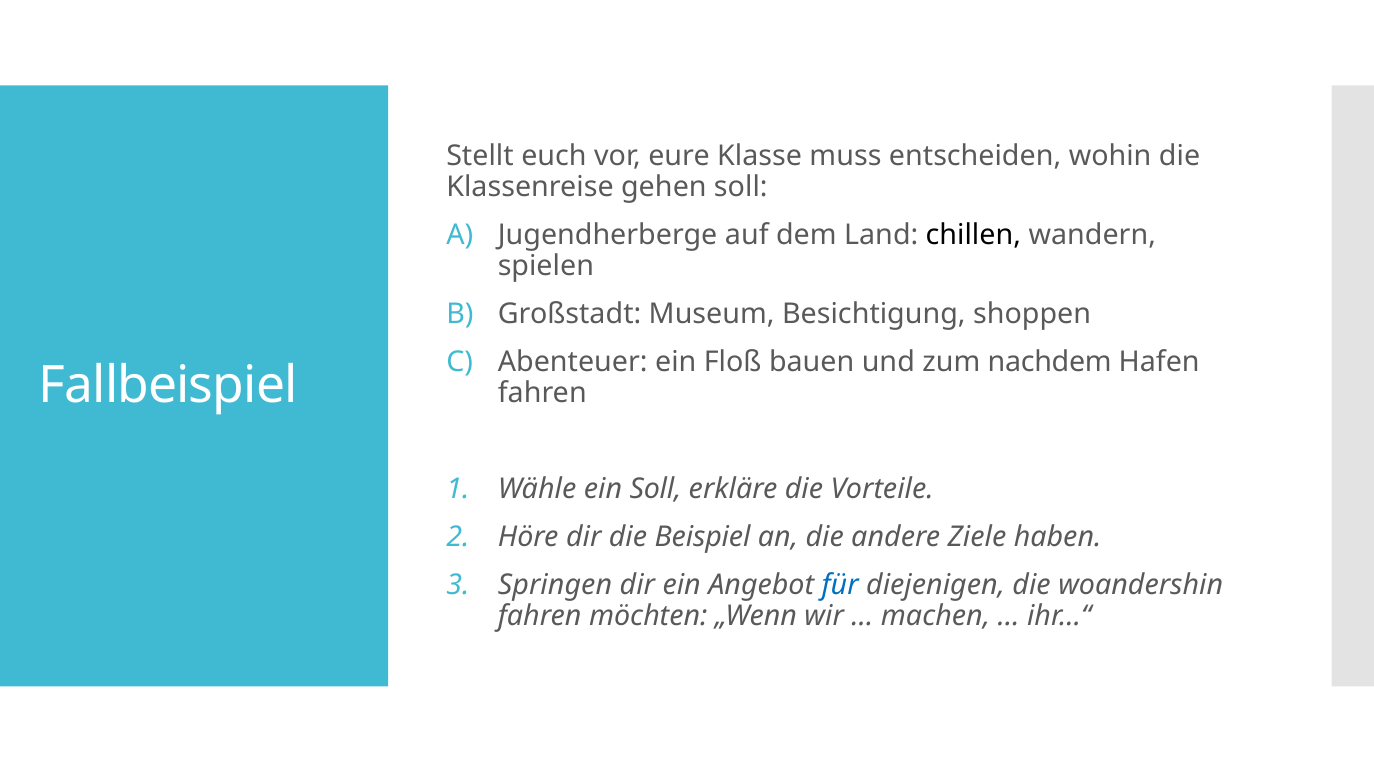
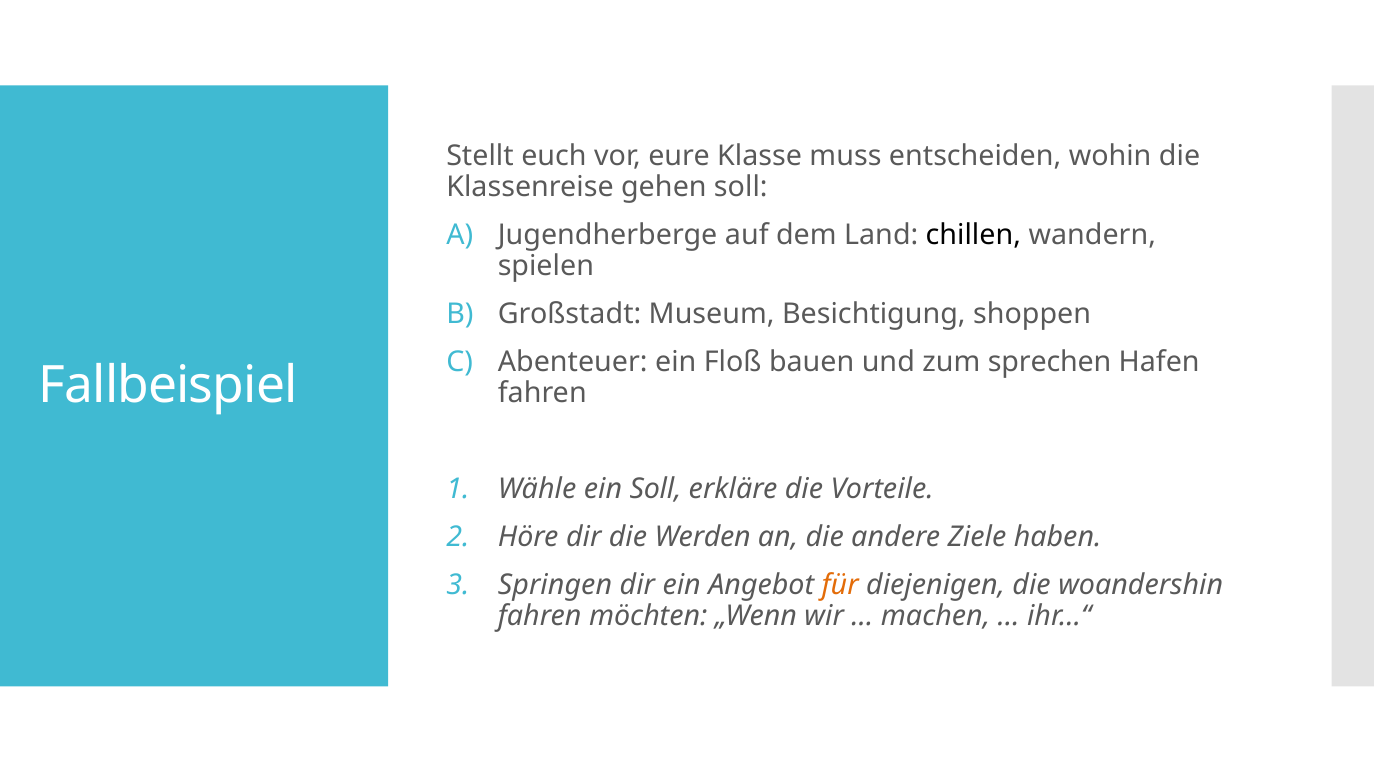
nachdem: nachdem -> sprechen (1050, 362)
Beispiel: Beispiel -> Werden (703, 537)
für colour: blue -> orange (840, 585)
